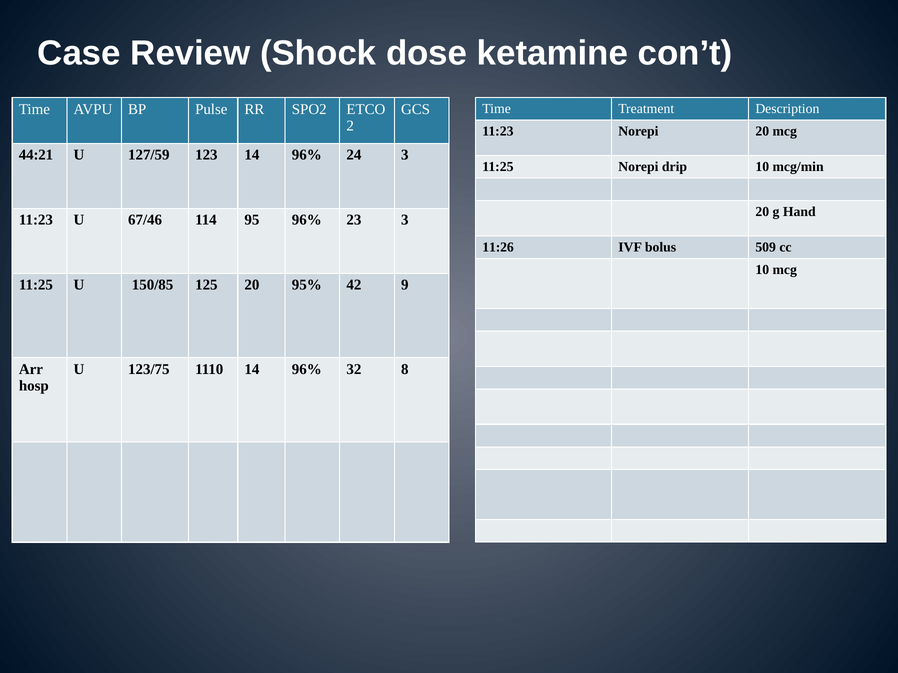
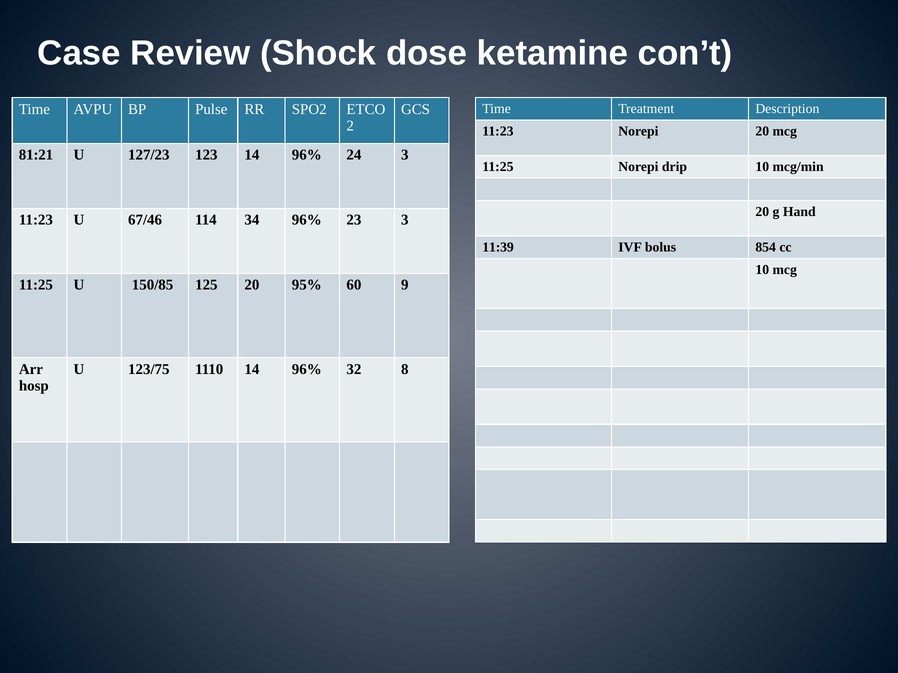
44:21: 44:21 -> 81:21 (36, 155)
127/59: 127/59 -> 127/23 (149, 155)
95: 95 -> 34 (252, 220)
11:26: 11:26 -> 11:39 (498, 247)
509: 509 -> 854 (766, 247)
42: 42 -> 60 (354, 285)
